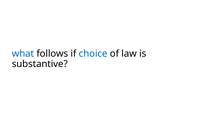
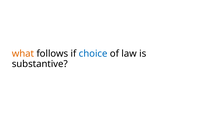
what colour: blue -> orange (23, 54)
